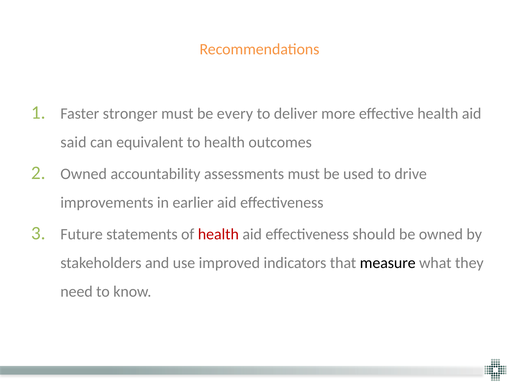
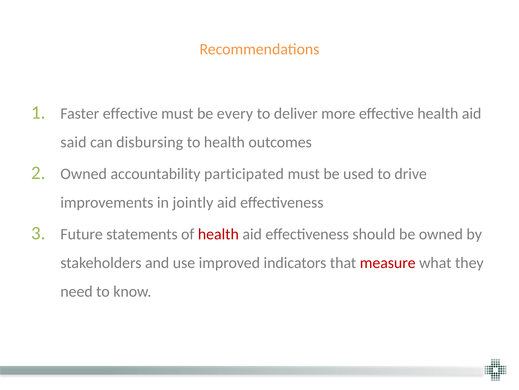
Faster stronger: stronger -> effective (130, 114)
equivalent: equivalent -> disbursing (150, 142)
assessments: assessments -> participated (244, 174)
earlier: earlier -> jointly (193, 202)
measure colour: black -> red (388, 262)
